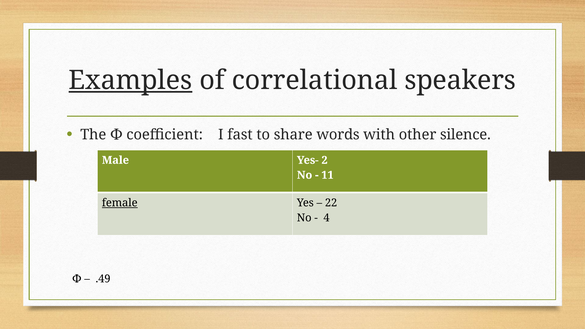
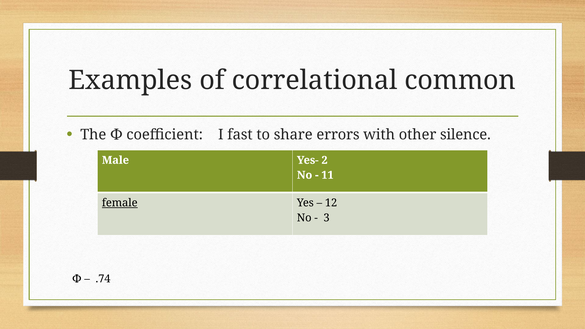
Examples underline: present -> none (131, 80)
speakers: speakers -> common (460, 80)
words: words -> errors (338, 135)
22: 22 -> 12 (331, 203)
4: 4 -> 3 (327, 218)
.49: .49 -> .74 (103, 279)
